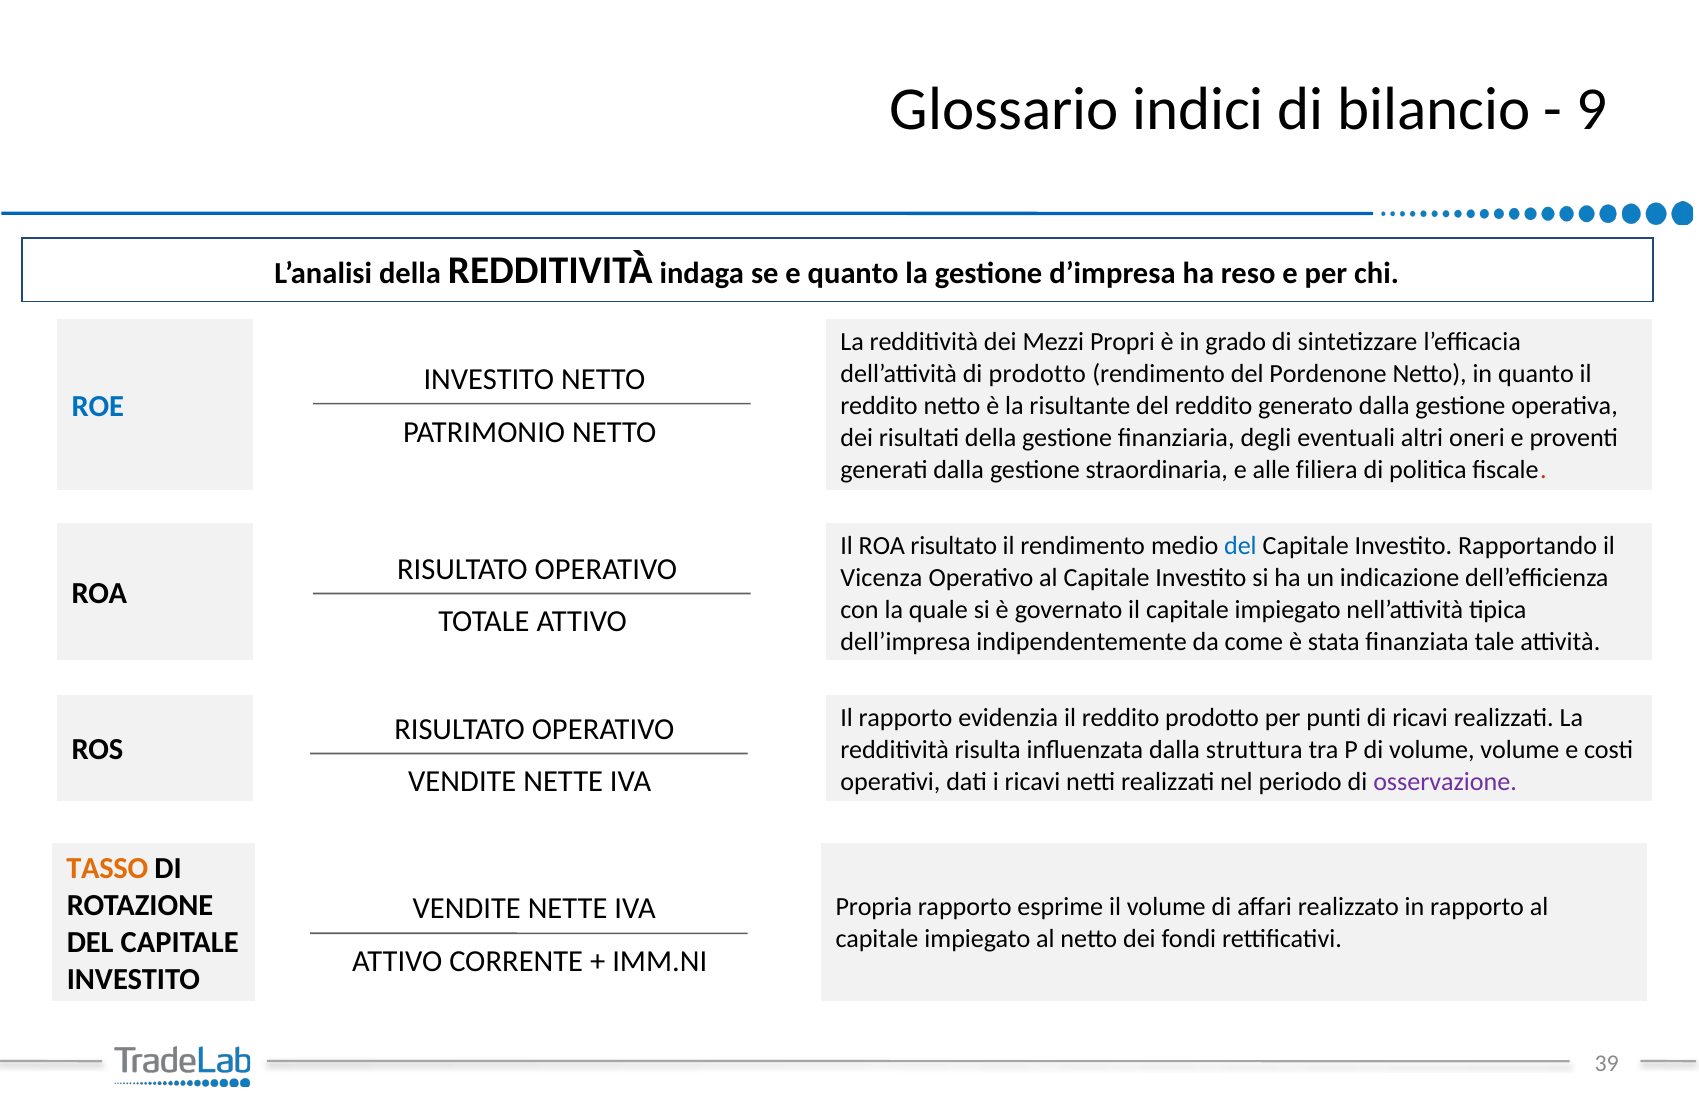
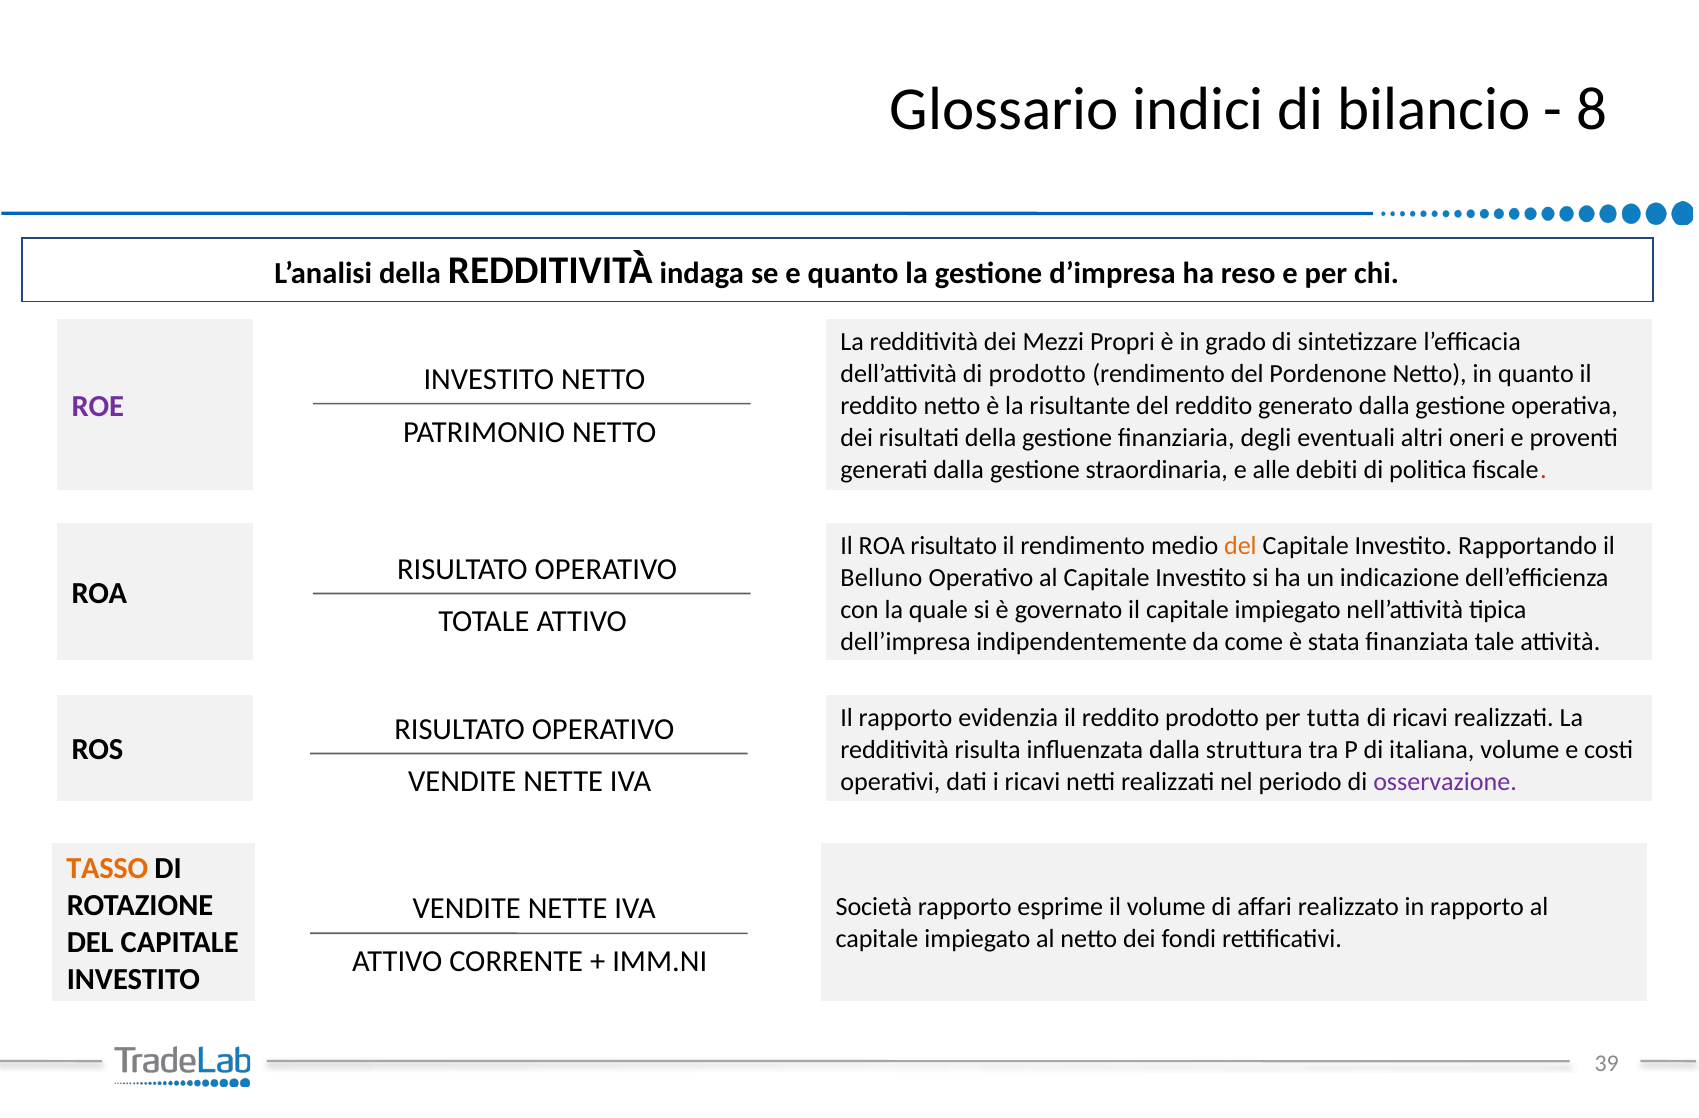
9: 9 -> 8 (1592, 109)
ROE colour: blue -> purple (98, 406)
filiera: filiera -> debiti (1327, 470)
del colour: blue -> orange (1240, 546)
Vicenza: Vicenza -> Belluno (881, 578)
punti: punti -> tutta (1334, 718)
di volume: volume -> italiana (1432, 750)
Propria: Propria -> Società (874, 907)
